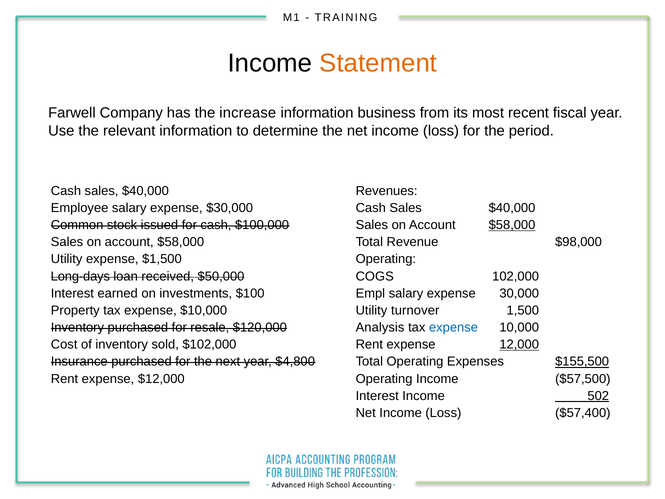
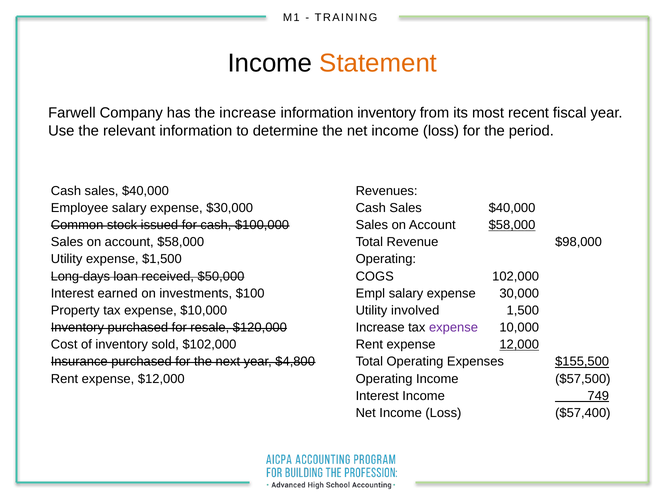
information business: business -> inventory (387, 113)
turnover: turnover -> involved (415, 310)
Analysis: Analysis -> Increase (380, 327)
expense colour: blue -> purple (453, 327)
502: 502 -> 749 (598, 396)
